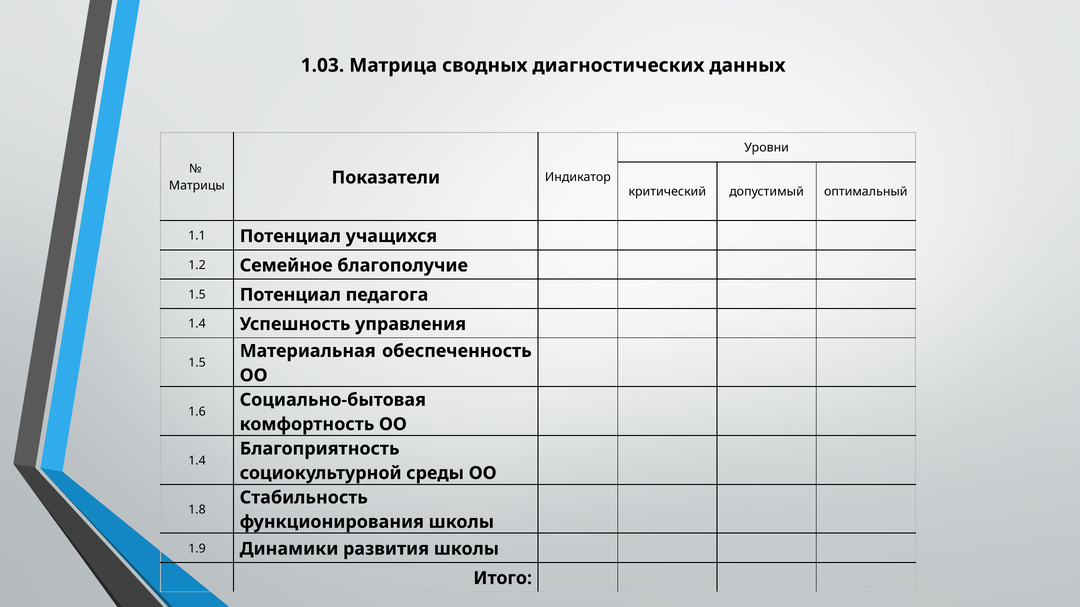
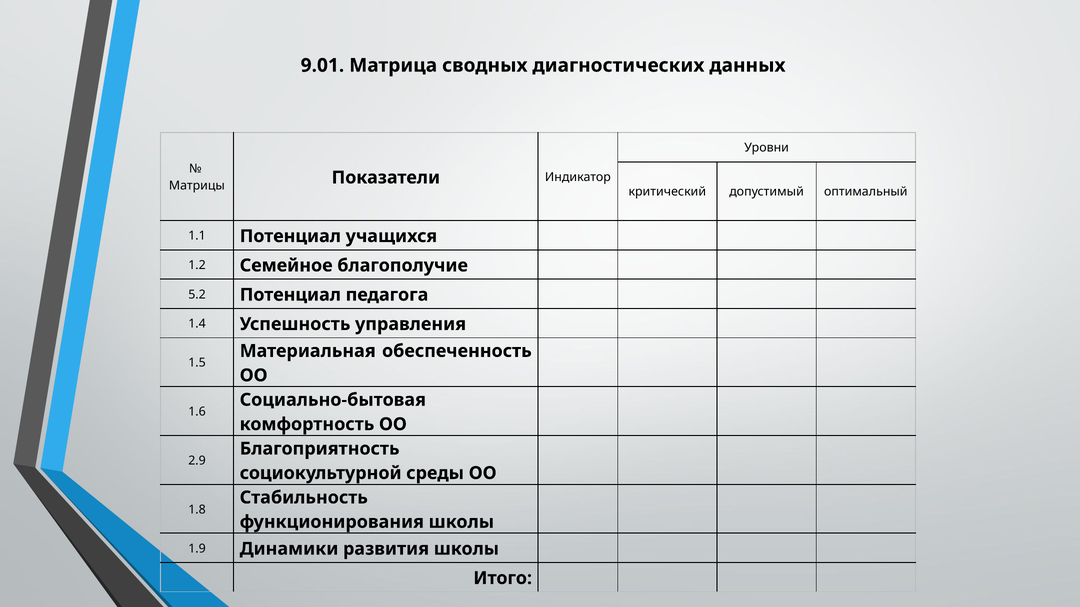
1.03: 1.03 -> 9.01 (322, 65)
1.5: 1.5 -> 5.2 (197, 295)
1.4: 1.4 -> 2.9 (197, 461)
